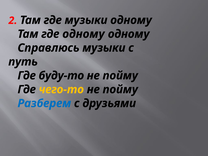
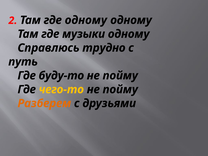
где музыки: музыки -> одному (86, 20)
где одному: одному -> музыки (84, 34)
Справлюсь музыки: музыки -> трудно (104, 48)
Разберем colour: blue -> orange (44, 103)
